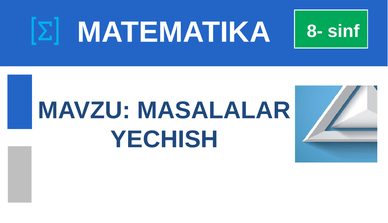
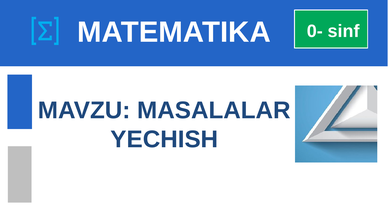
8-: 8- -> 0- (315, 31)
